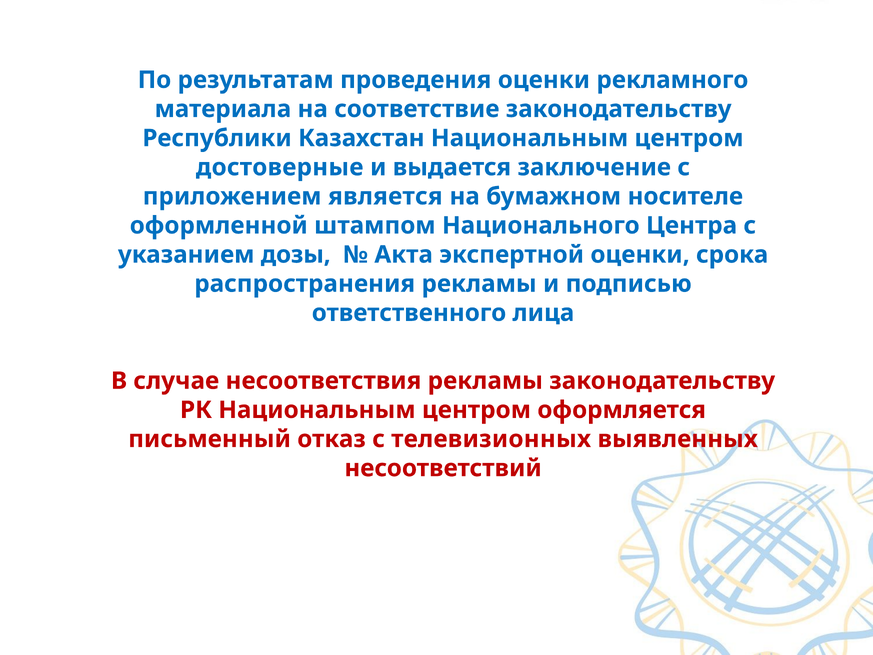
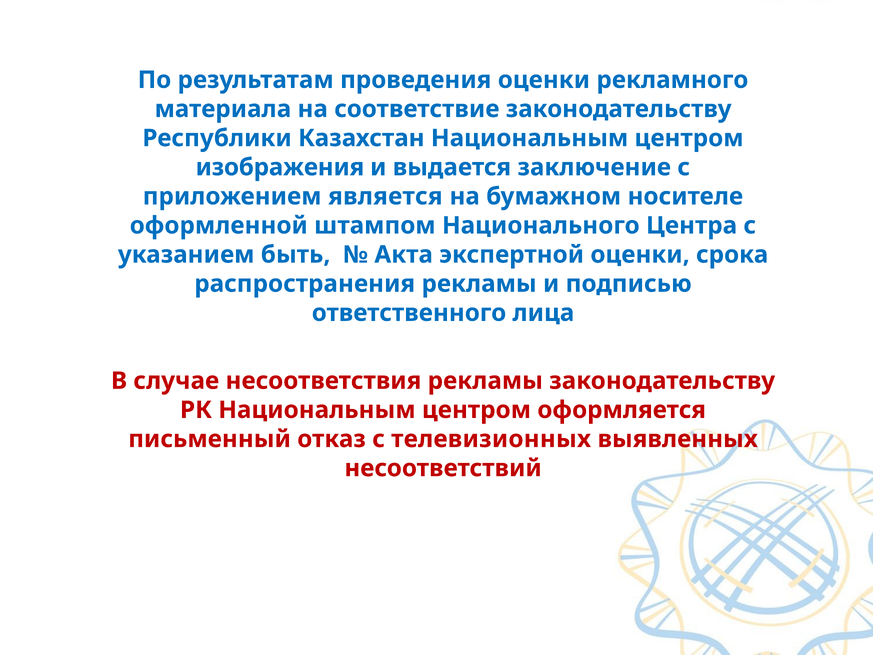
достоверные: достоверные -> изображения (280, 167)
дозы: дозы -> быть (296, 255)
